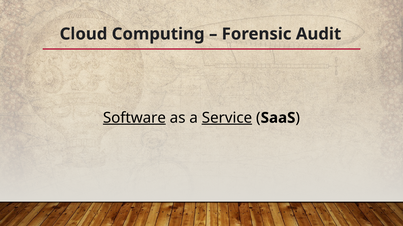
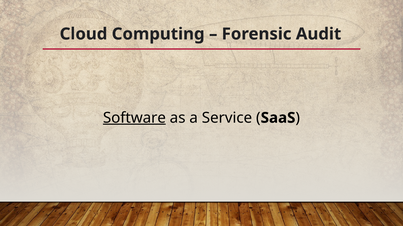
Service underline: present -> none (227, 118)
